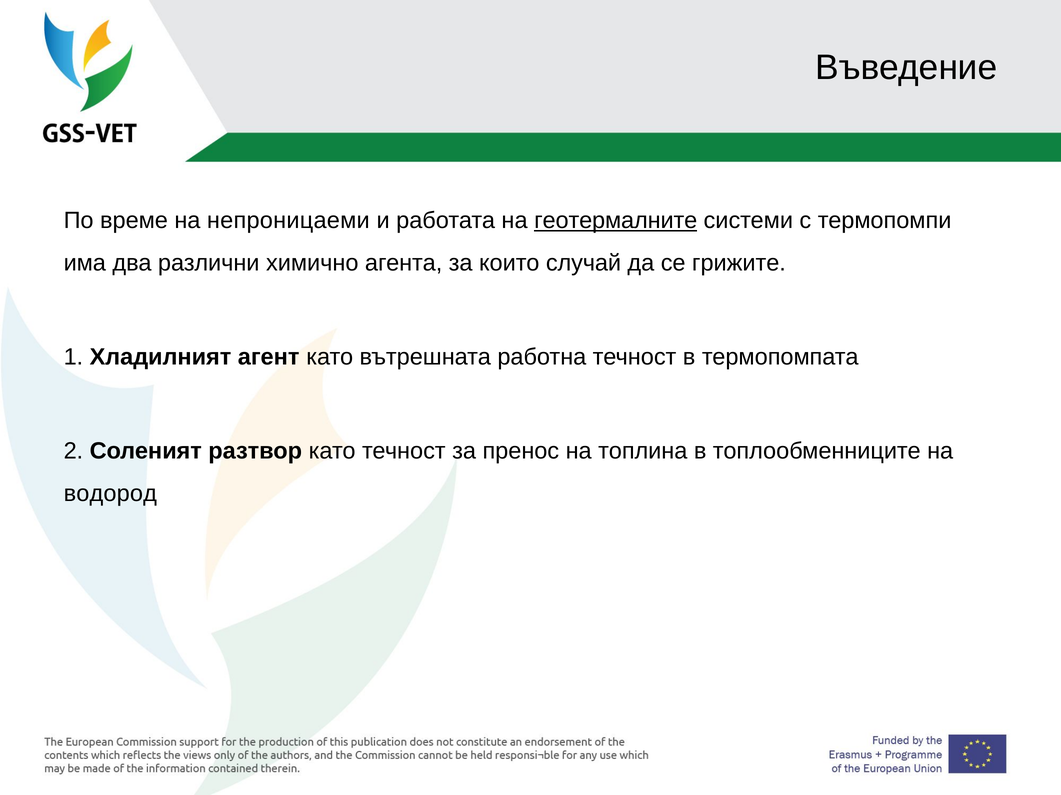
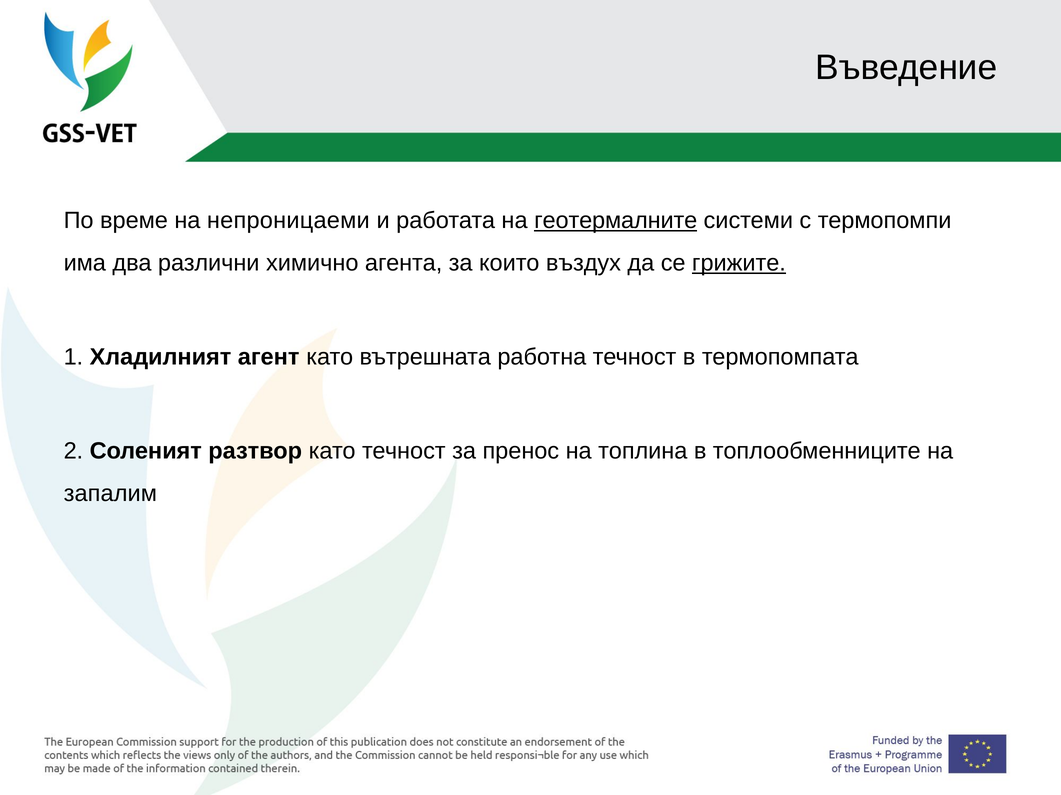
случай: случай -> въздух (583, 263)
грижите underline: none -> present (739, 263)
водород: водород -> запалим (110, 494)
